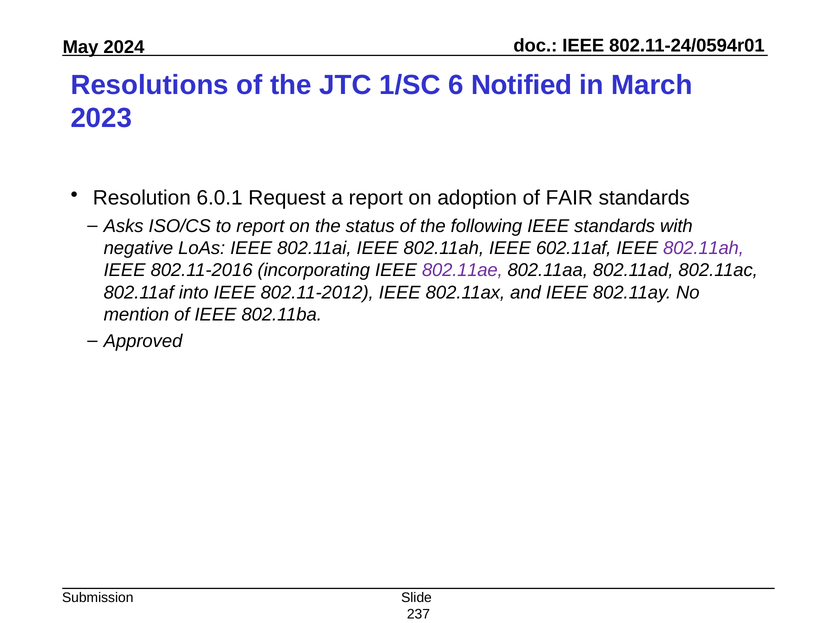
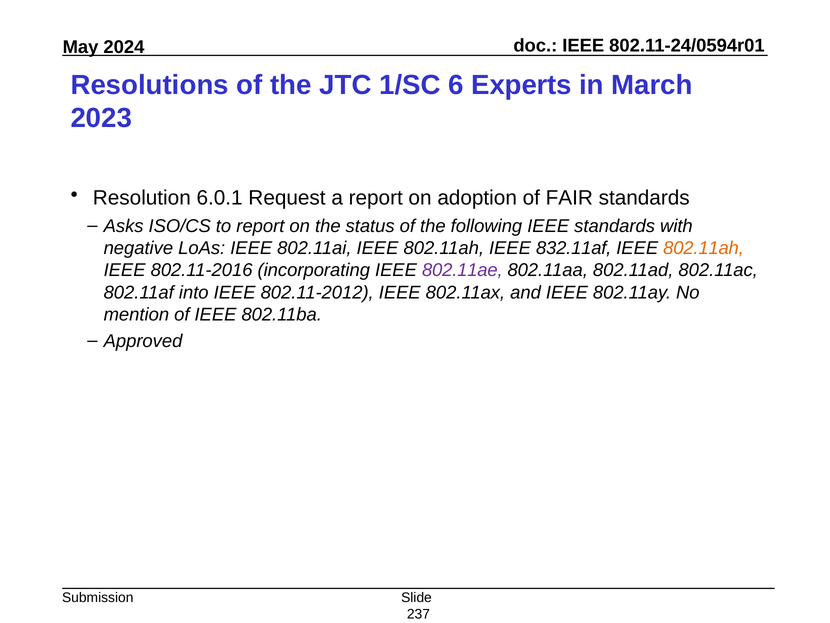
Notified: Notified -> Experts (522, 85)
602.11af: 602.11af -> 832.11af (574, 248)
802.11ah colour: purple -> orange (703, 248)
